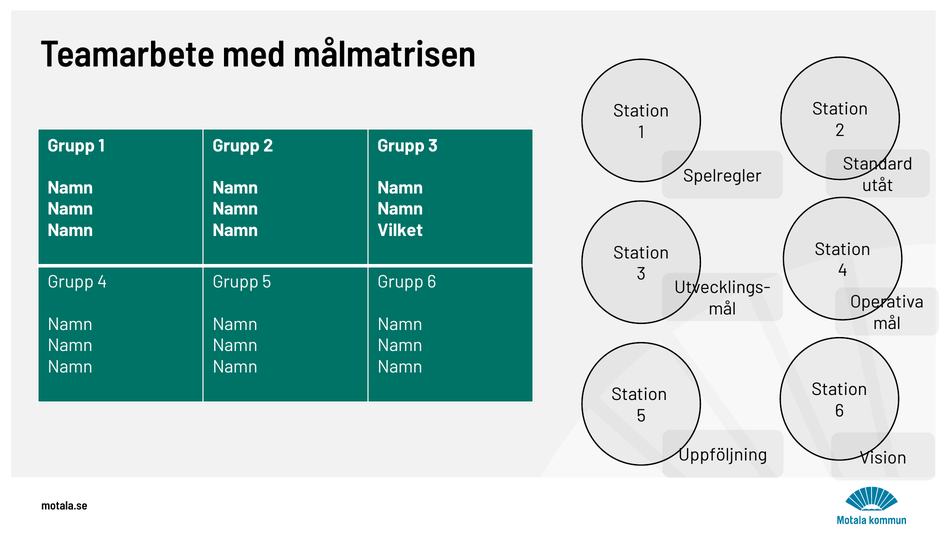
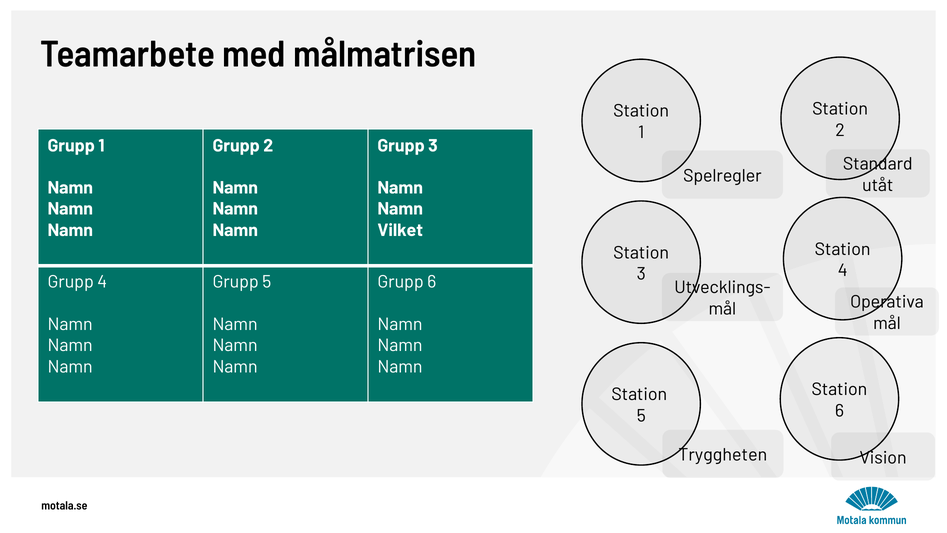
Uppföljning: Uppföljning -> Tryggheten (723, 455)
